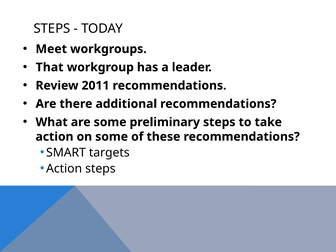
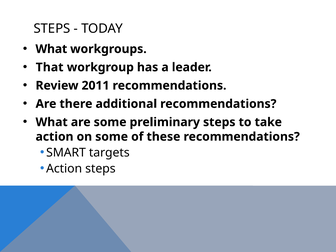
Meet: Meet -> What (51, 49)
